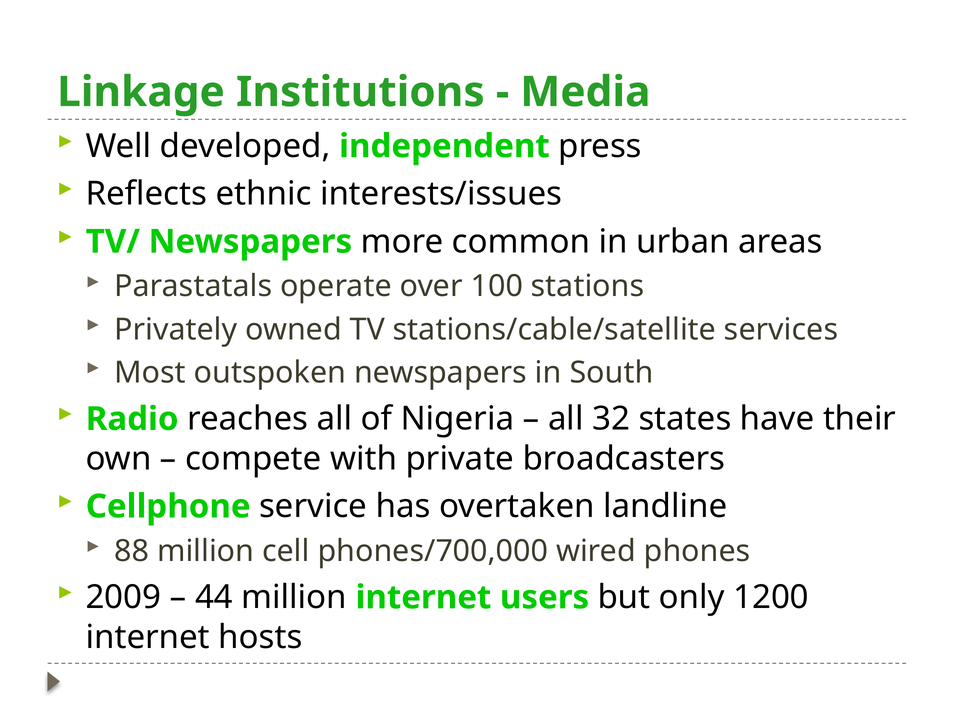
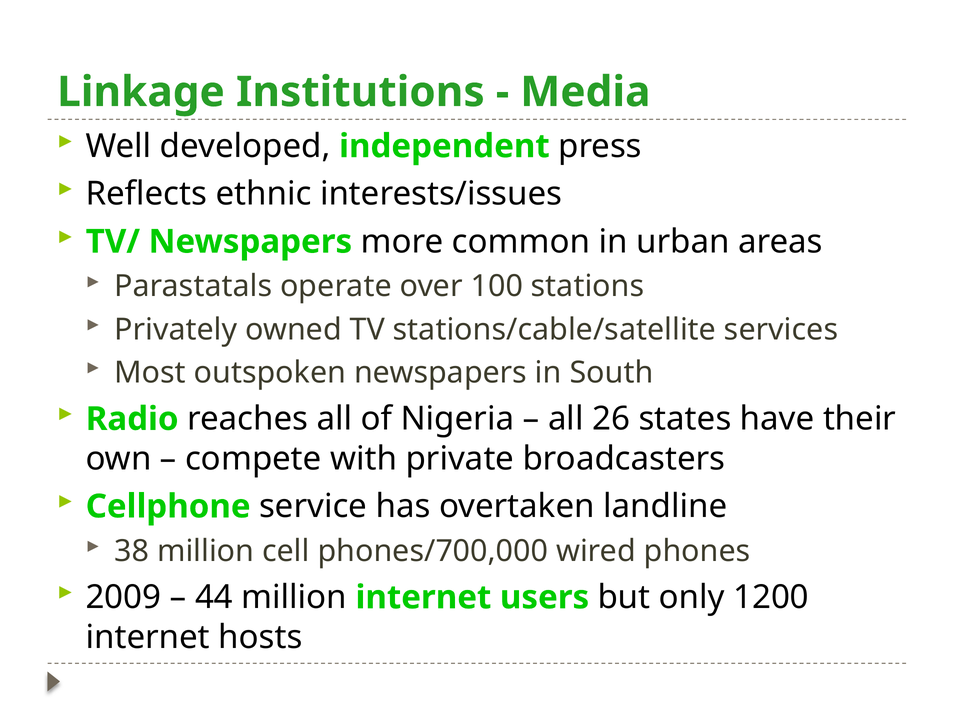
32: 32 -> 26 (611, 419)
88: 88 -> 38 (132, 551)
